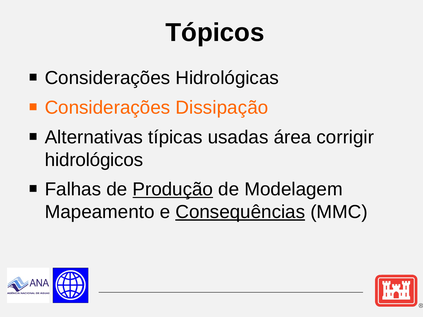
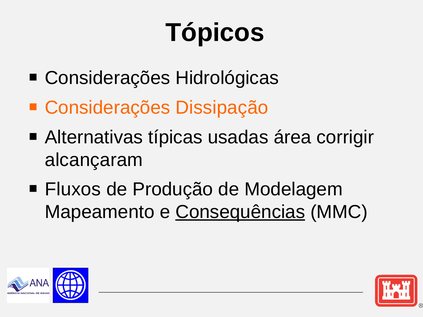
hidrológicos: hidrológicos -> alcançaram (94, 160)
Falhas: Falhas -> Fluxos (73, 190)
Produção underline: present -> none (173, 190)
